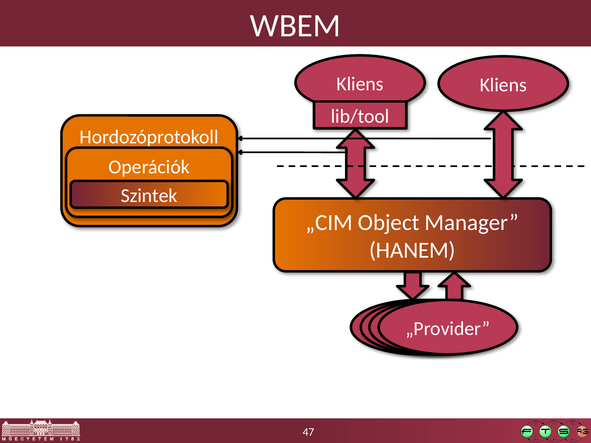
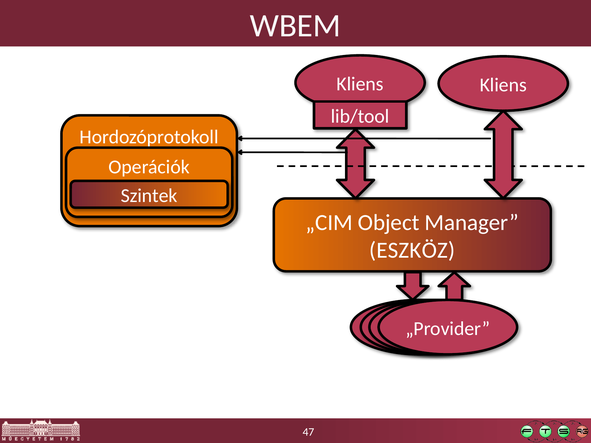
HANEM: HANEM -> ESZKÖZ (412, 250)
